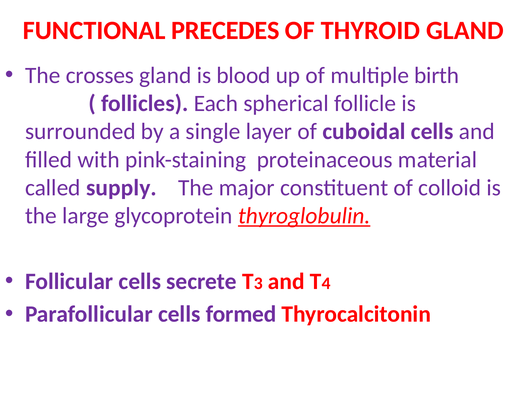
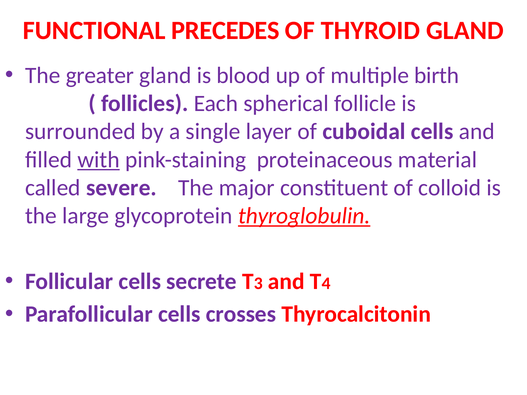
crosses: crosses -> greater (100, 75)
with underline: none -> present (99, 160)
supply: supply -> severe (121, 188)
formed: formed -> crosses (241, 314)
